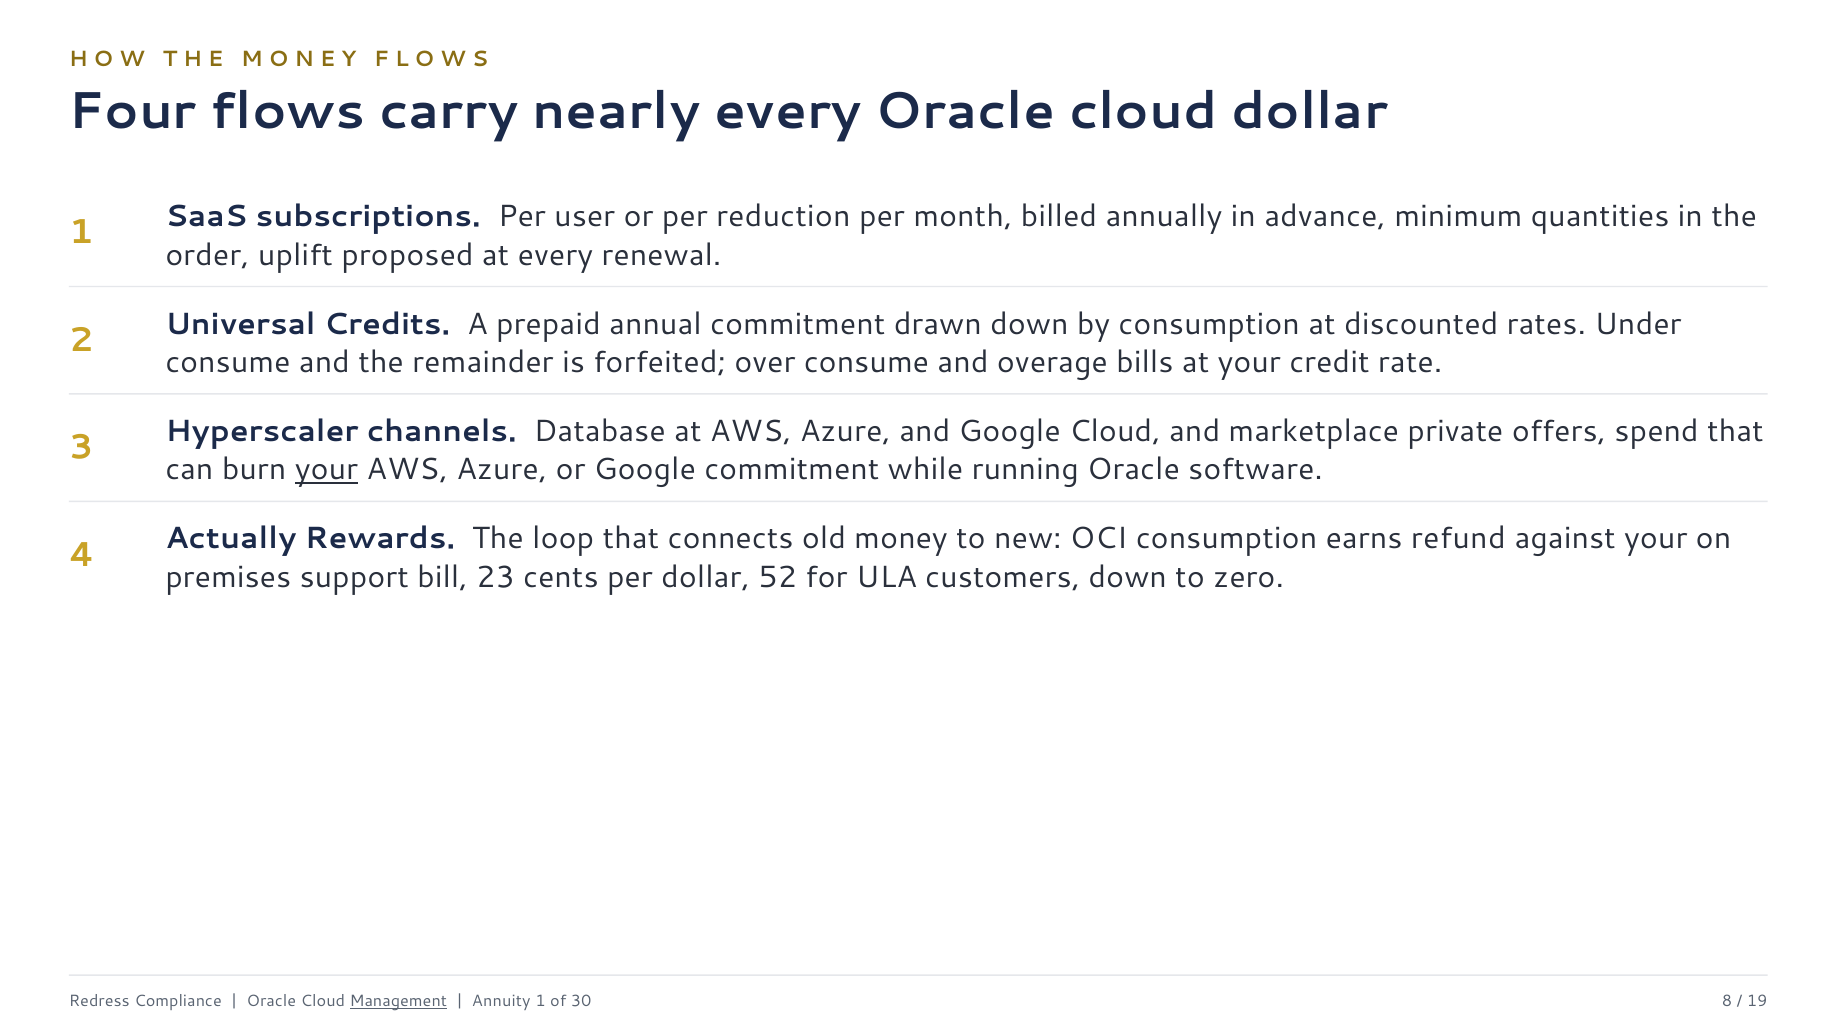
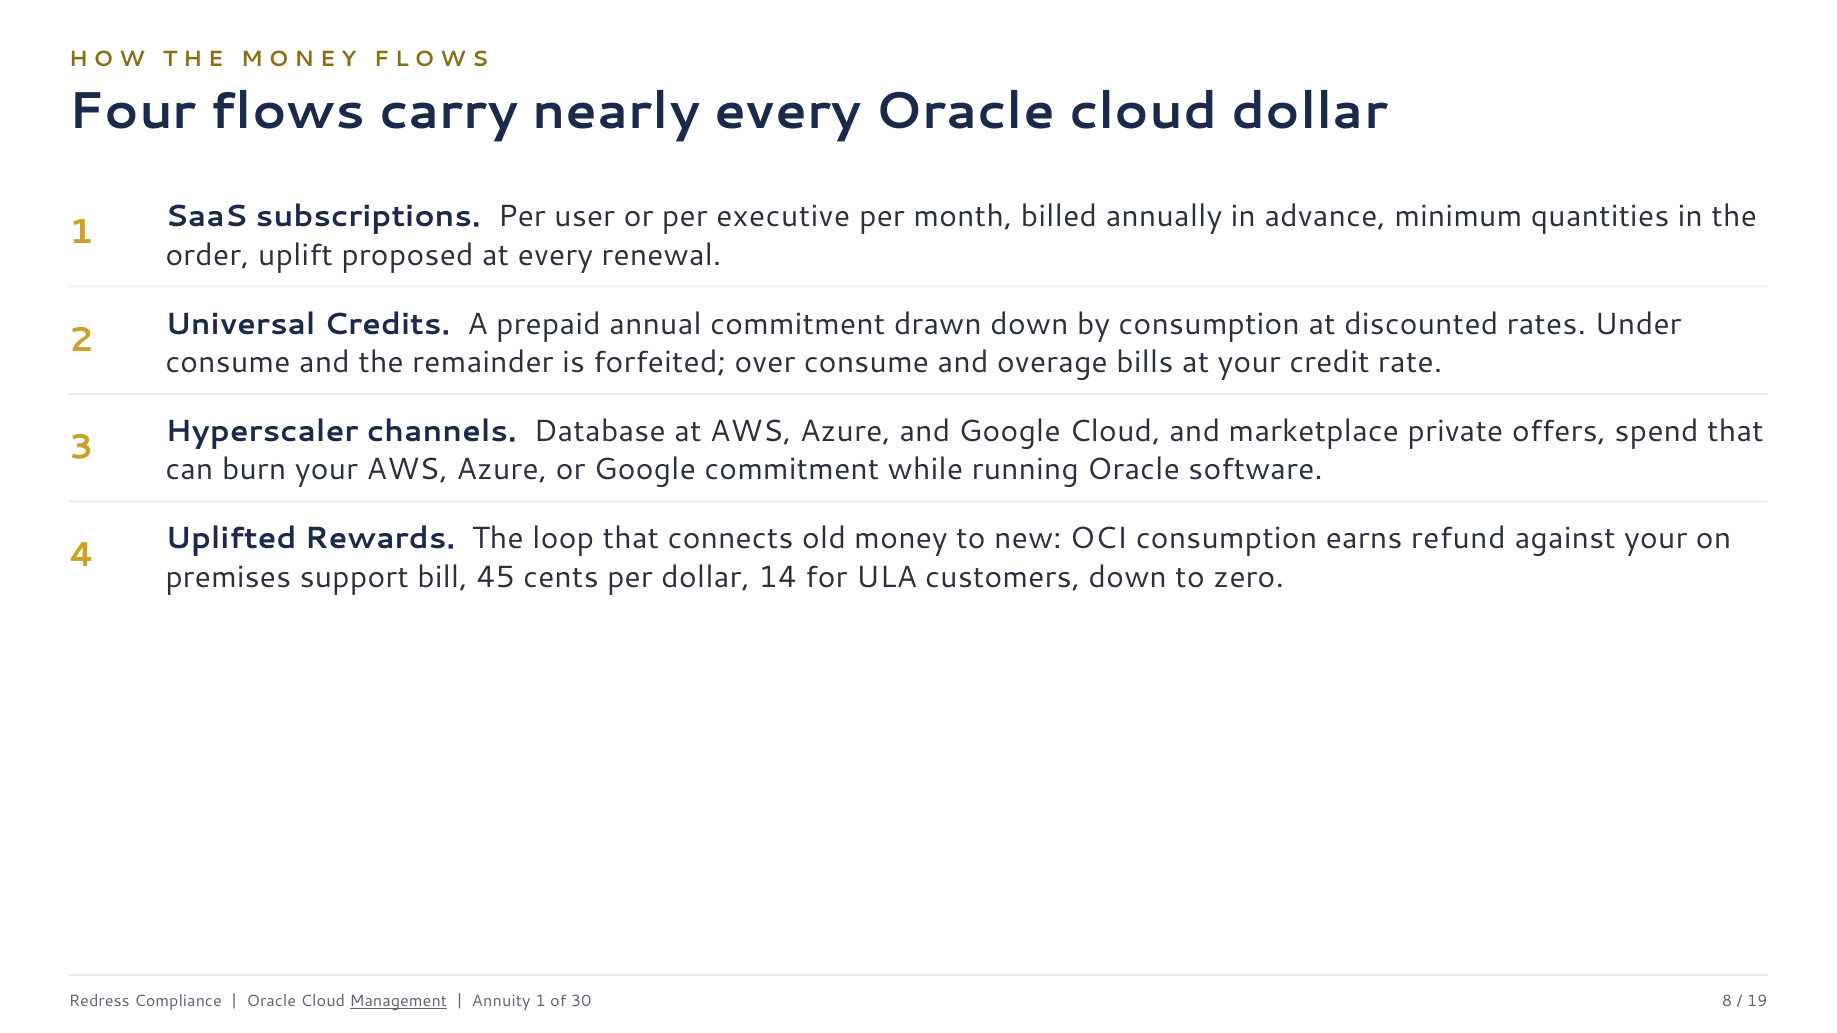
reduction: reduction -> executive (783, 217)
your underline: present -> none (326, 470)
Actually: Actually -> Uplifted (231, 539)
23: 23 -> 45 (496, 578)
52: 52 -> 14 (778, 578)
